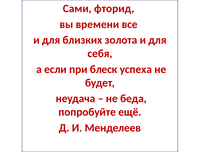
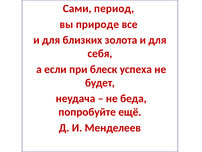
фторид: фторид -> период (114, 9)
времени: времени -> природе (97, 24)
